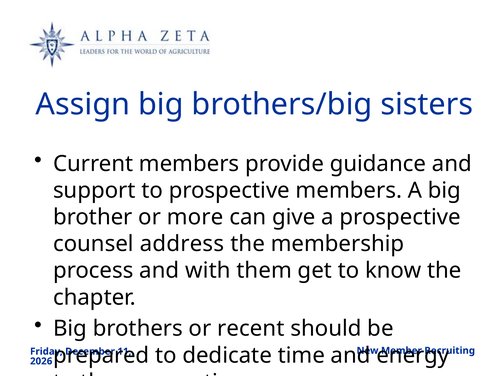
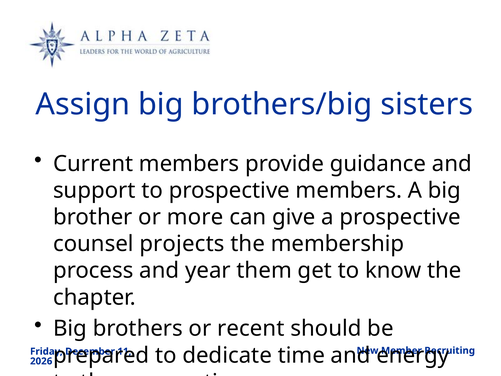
address: address -> projects (182, 244)
with: with -> year (208, 270)
